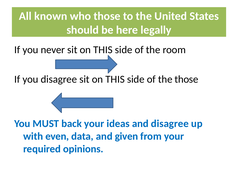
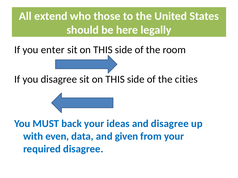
known: known -> extend (51, 16)
never: never -> enter (53, 50)
the those: those -> cities (186, 80)
required opinions: opinions -> disagree (83, 149)
